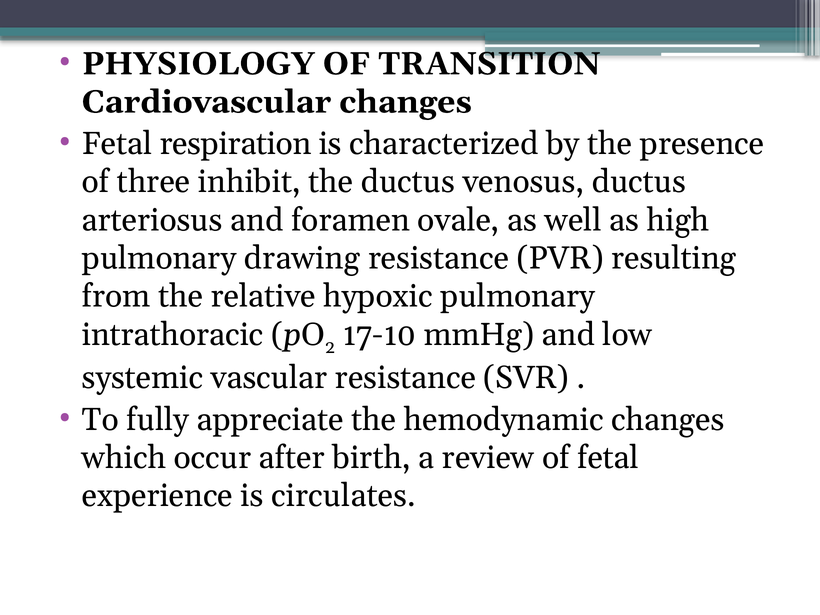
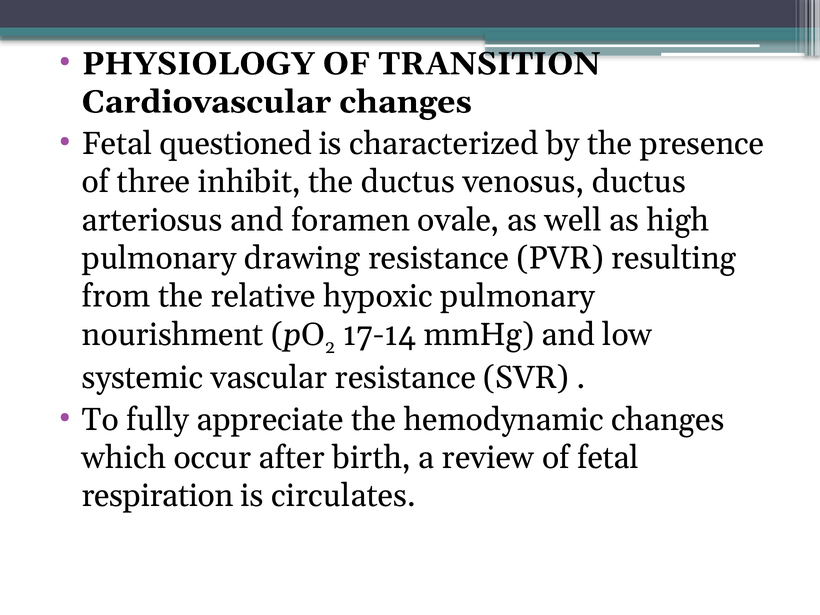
respiration: respiration -> questioned (236, 144)
intrathoracic: intrathoracic -> nourishment (173, 335)
17-10: 17-10 -> 17-14 (380, 335)
experience: experience -> respiration (158, 496)
